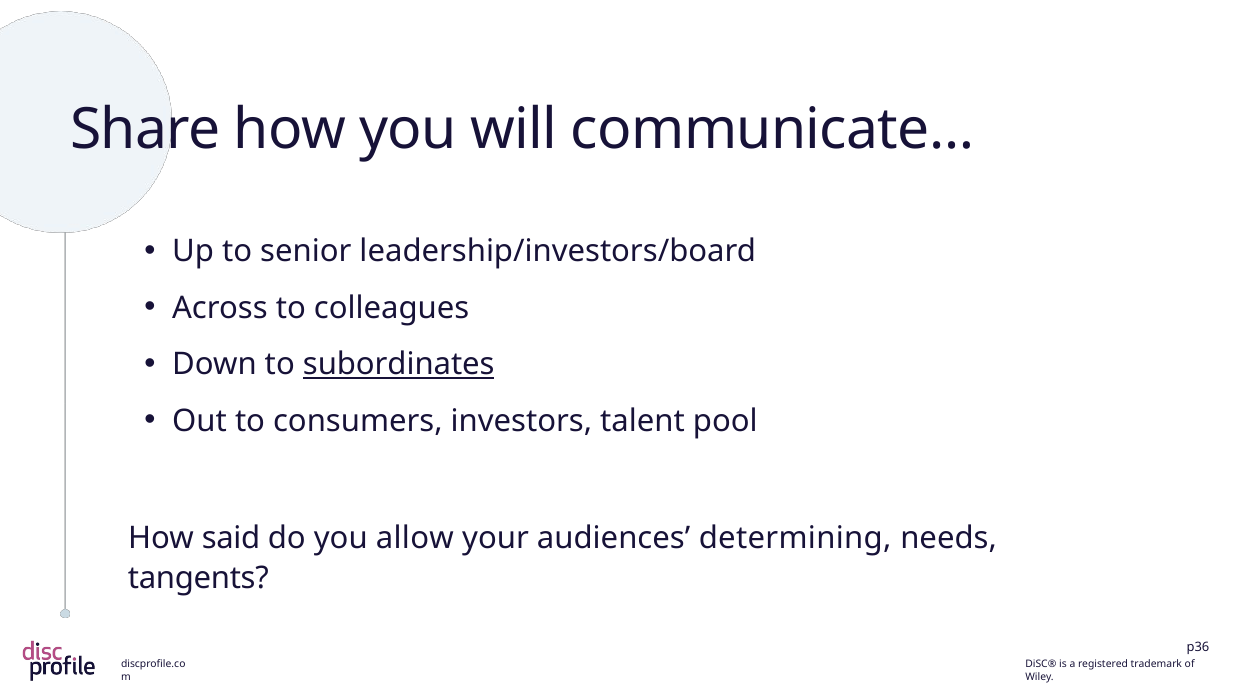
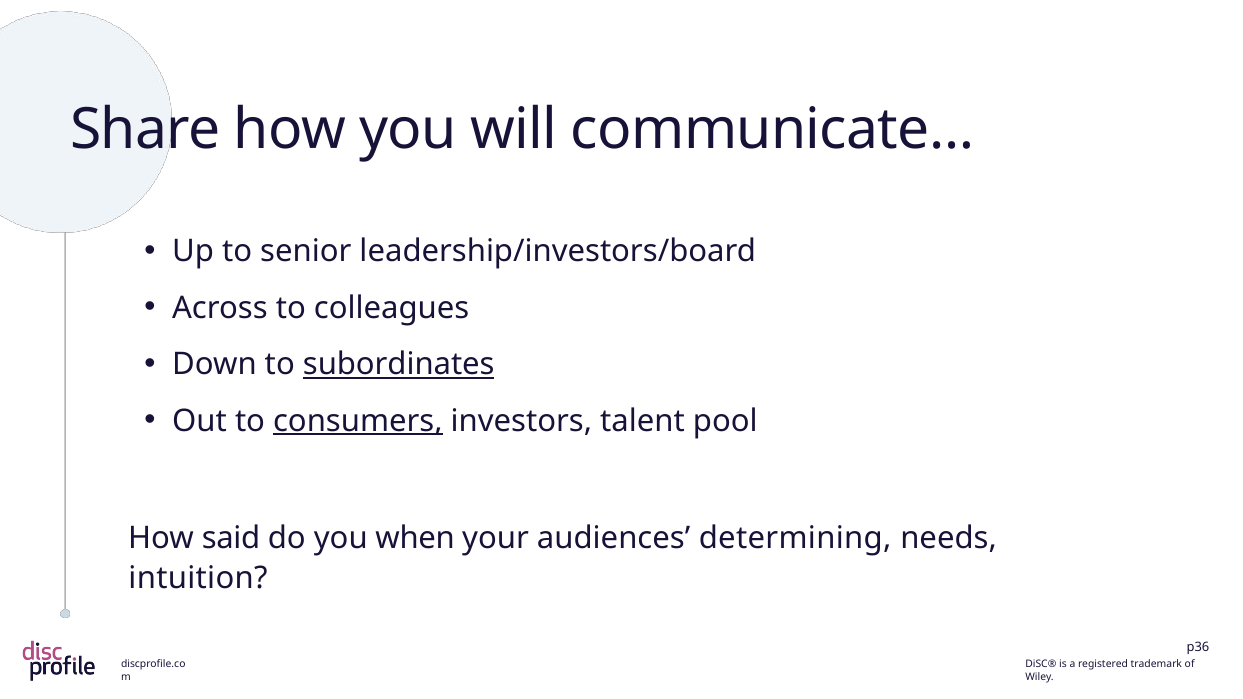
consumers underline: none -> present (358, 421)
allow: allow -> when (415, 539)
tangents: tangents -> intuition (198, 579)
